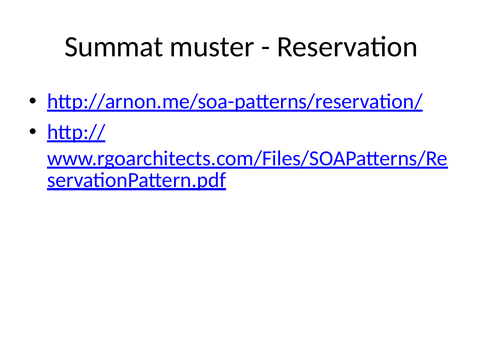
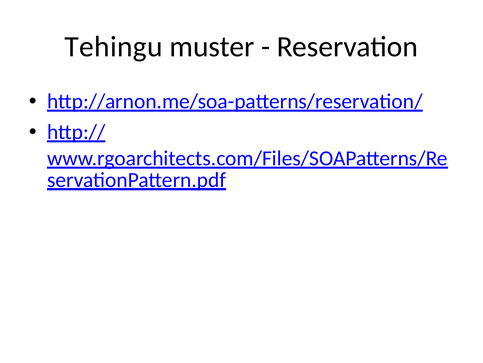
Summat: Summat -> Tehingu (114, 47)
